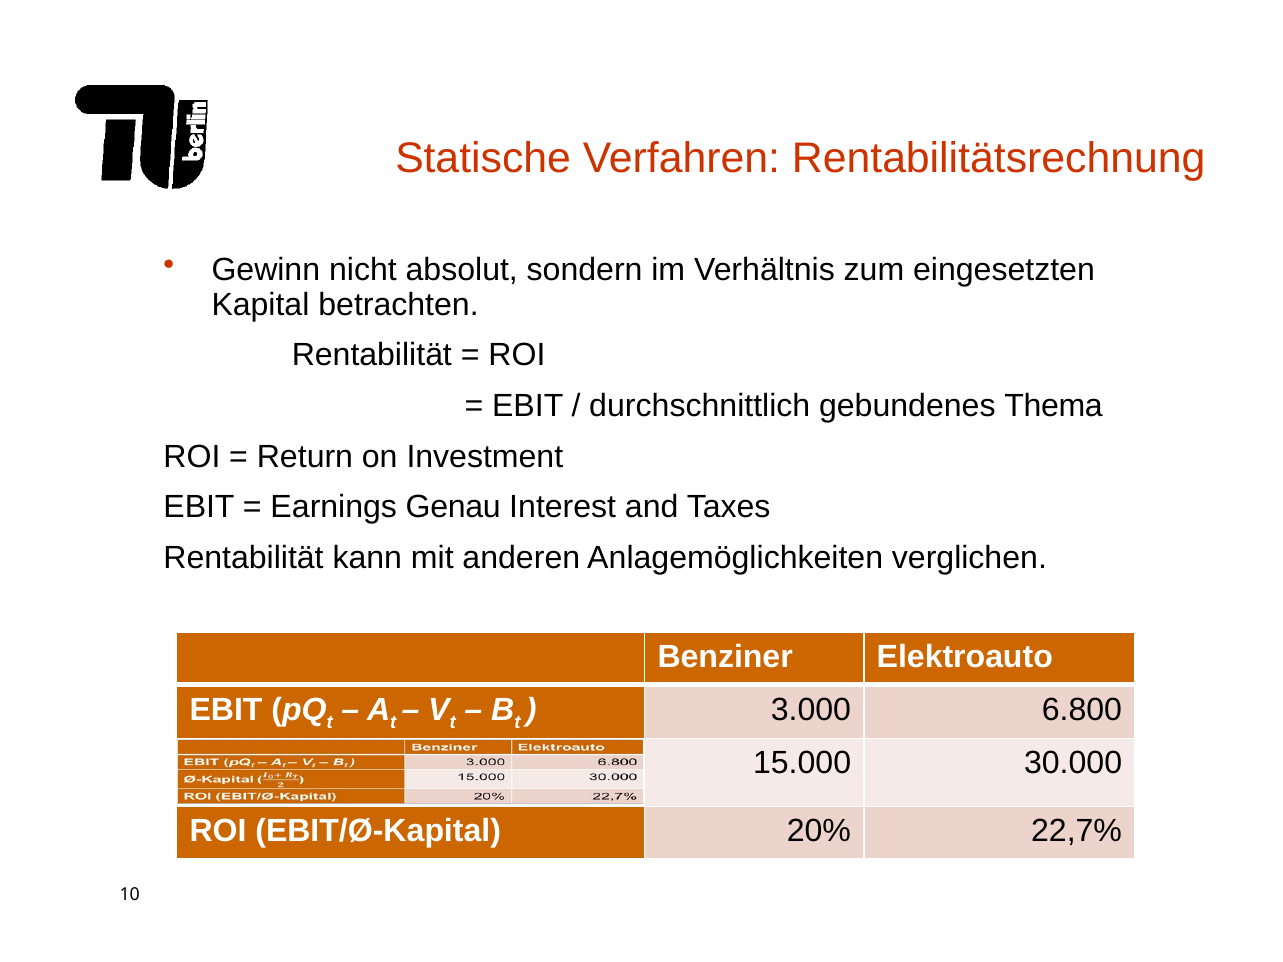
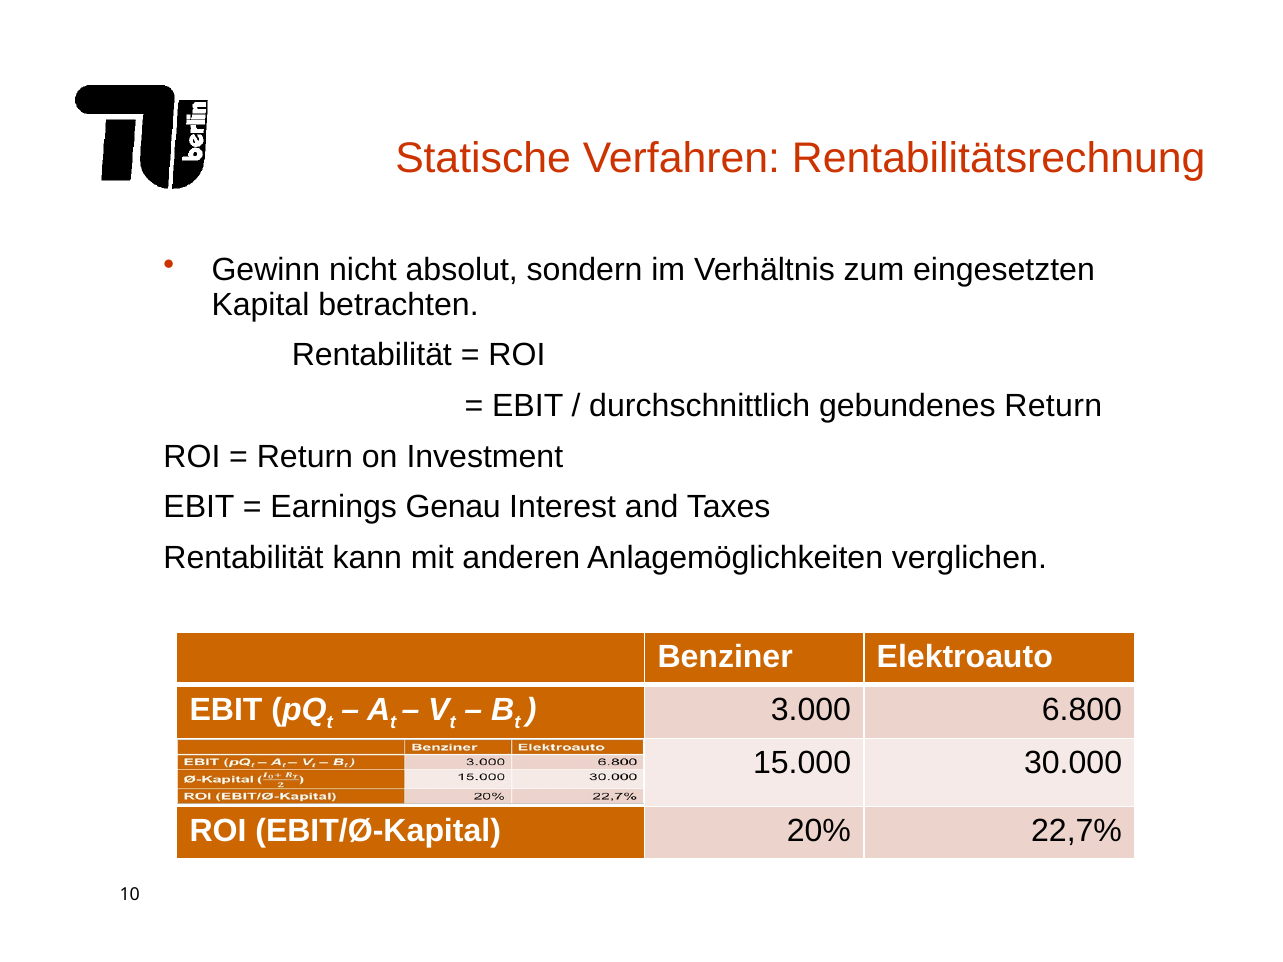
gebundenes Thema: Thema -> Return (1053, 406)
